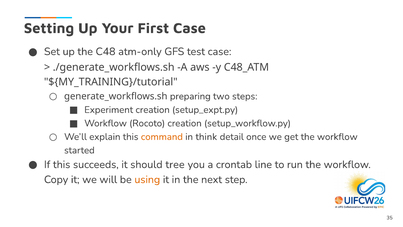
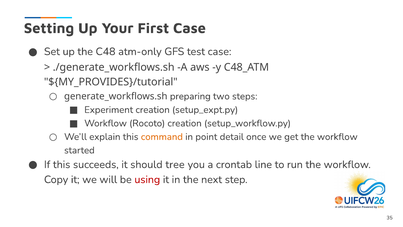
${MY_TRAINING}/tutorial: ${MY_TRAINING}/tutorial -> ${MY_PROVIDES}/tutorial (111, 82)
think: think -> point (206, 137)
using colour: orange -> red (147, 179)
